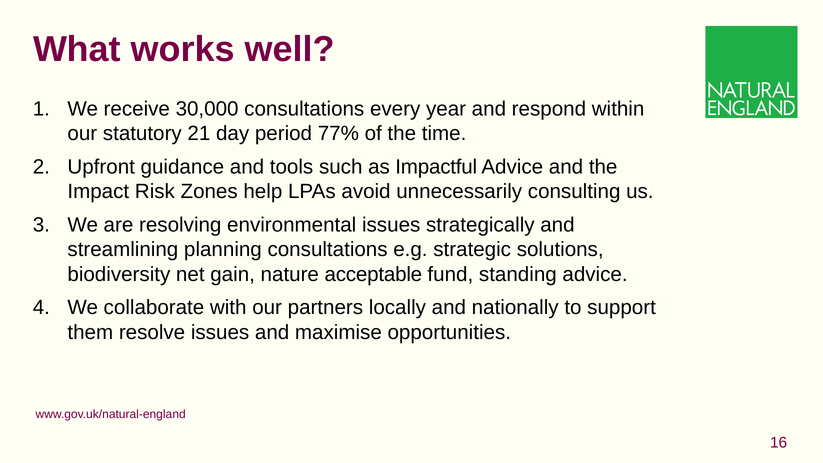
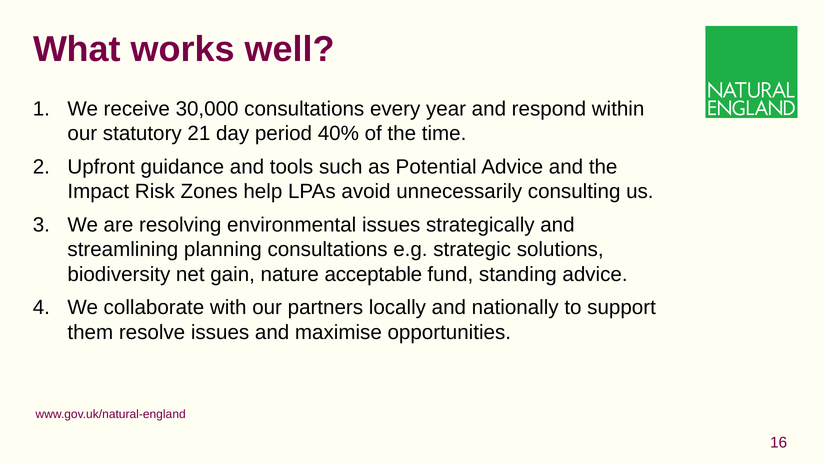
77%: 77% -> 40% (338, 134)
Impactful: Impactful -> Potential (436, 167)
